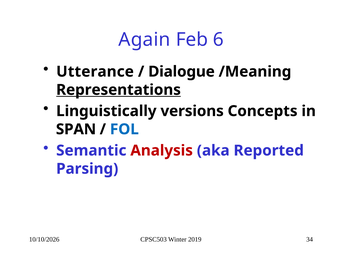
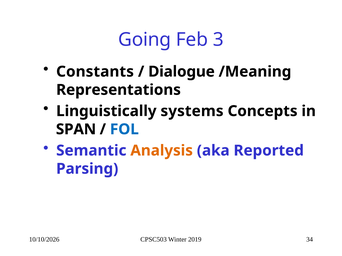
Again: Again -> Going (145, 40)
6: 6 -> 3 (218, 40)
Utterance: Utterance -> Constants (95, 72)
Representations underline: present -> none (118, 90)
versions: versions -> systems (192, 111)
Analysis colour: red -> orange (162, 151)
